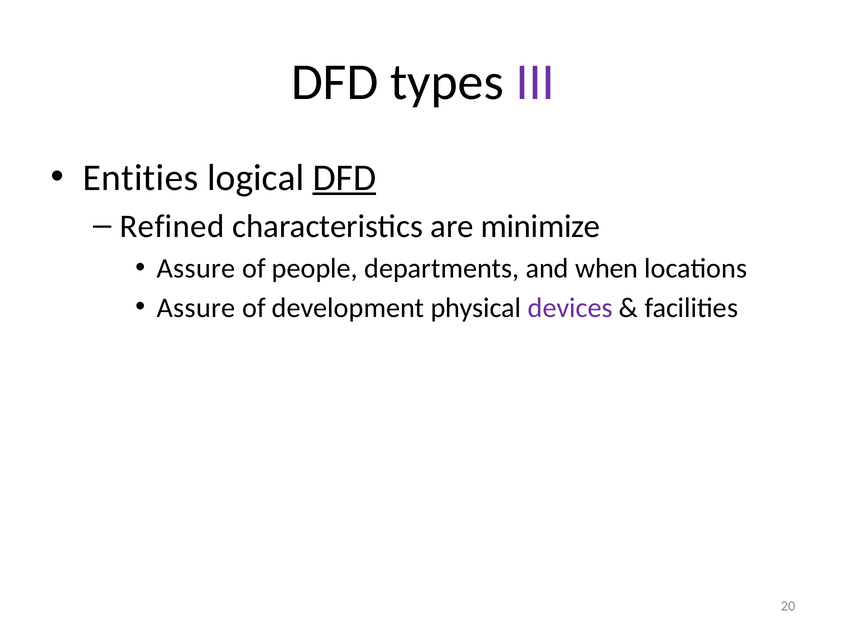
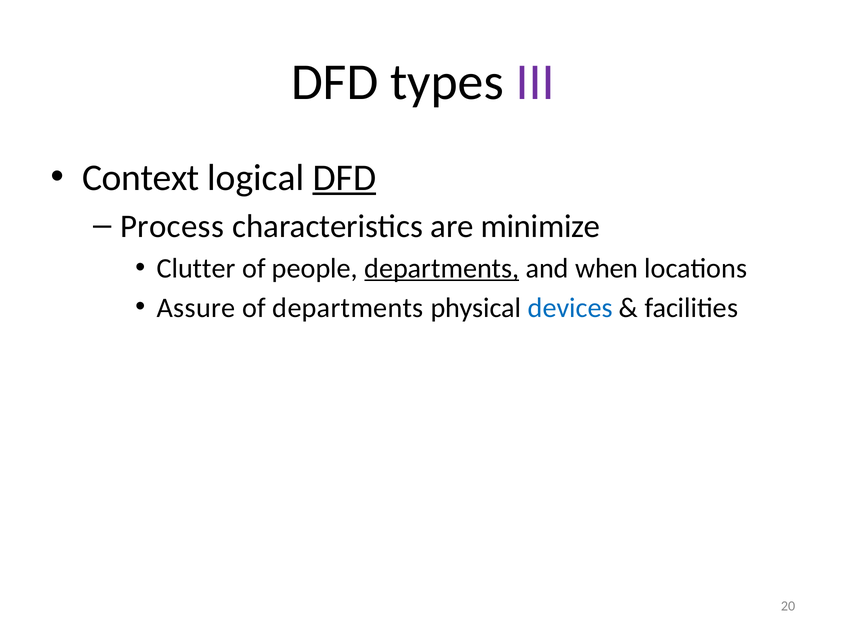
Entities: Entities -> Context (141, 177)
Refined: Refined -> Process (172, 226)
Assure: Assure -> Clutter (196, 268)
departments underline: none -> present (442, 268)
of development: development -> departments (348, 308)
devices colour: purple -> blue (570, 308)
